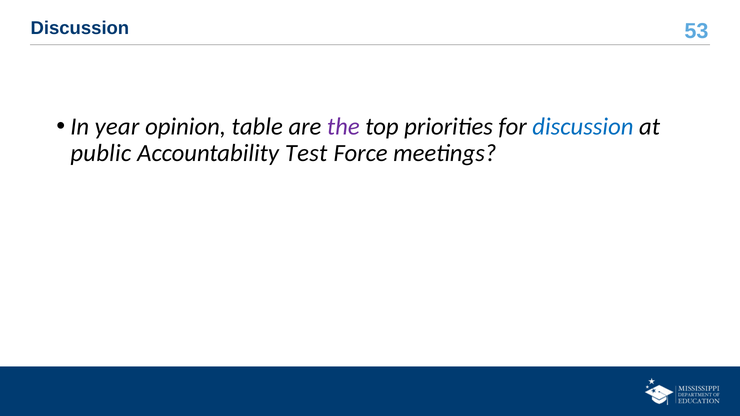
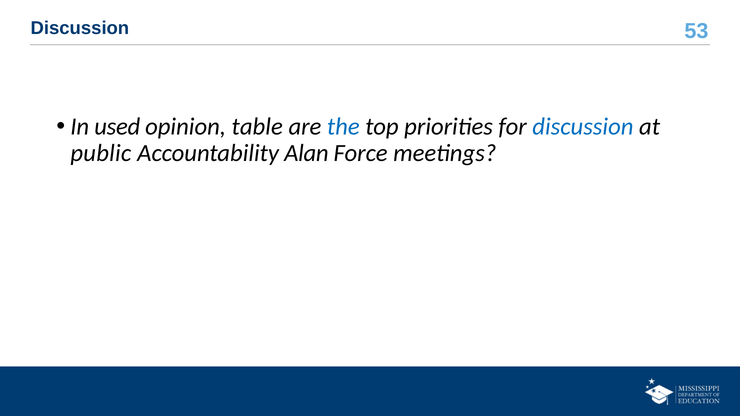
year: year -> used (117, 127)
the colour: purple -> blue (343, 127)
Test: Test -> Alan (306, 153)
